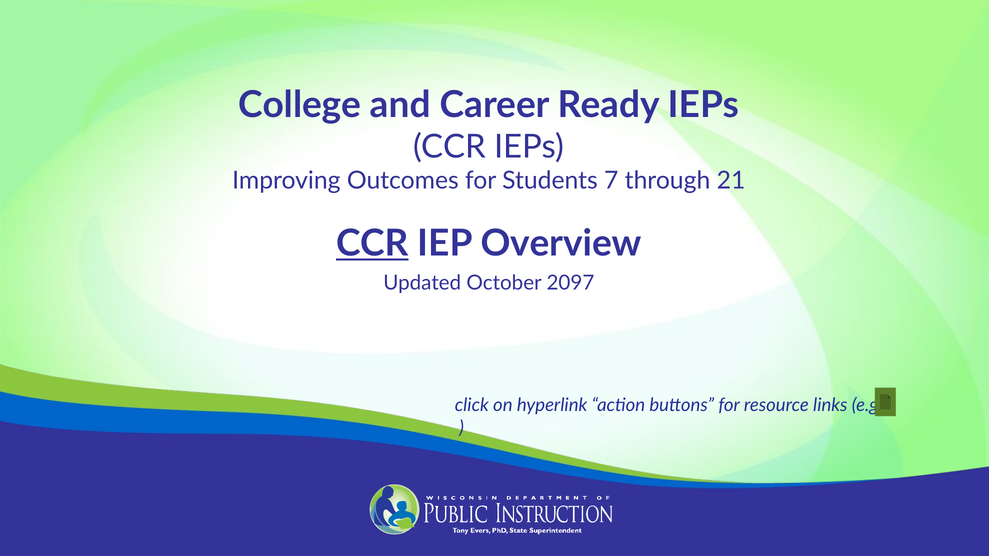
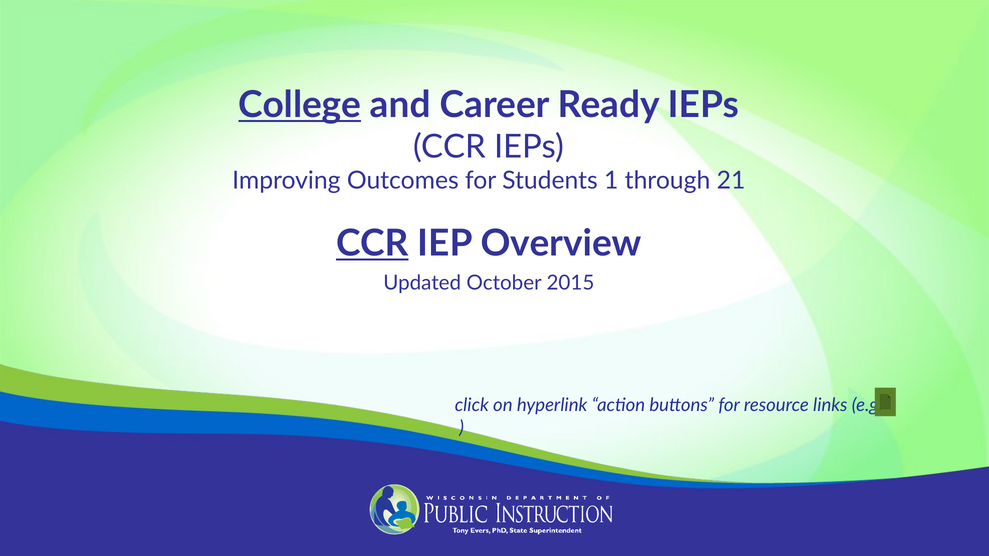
College underline: none -> present (300, 105)
7: 7 -> 1 (611, 181)
2097: 2097 -> 2015 (570, 283)
